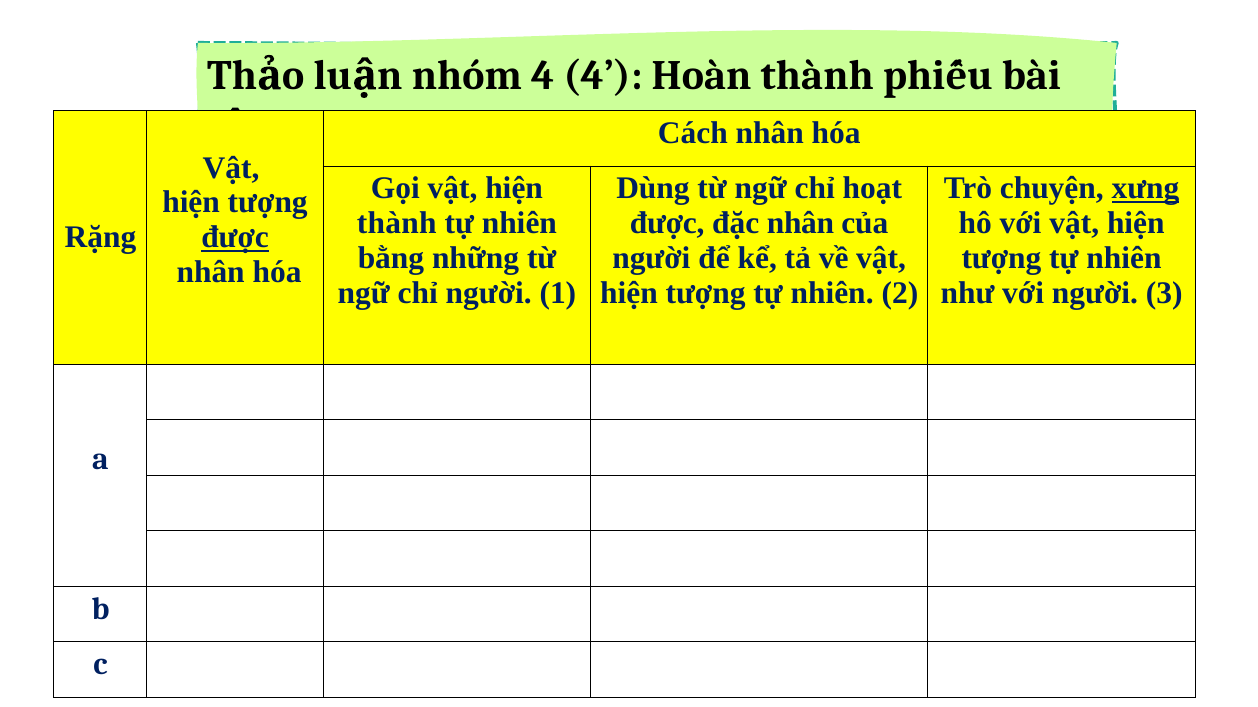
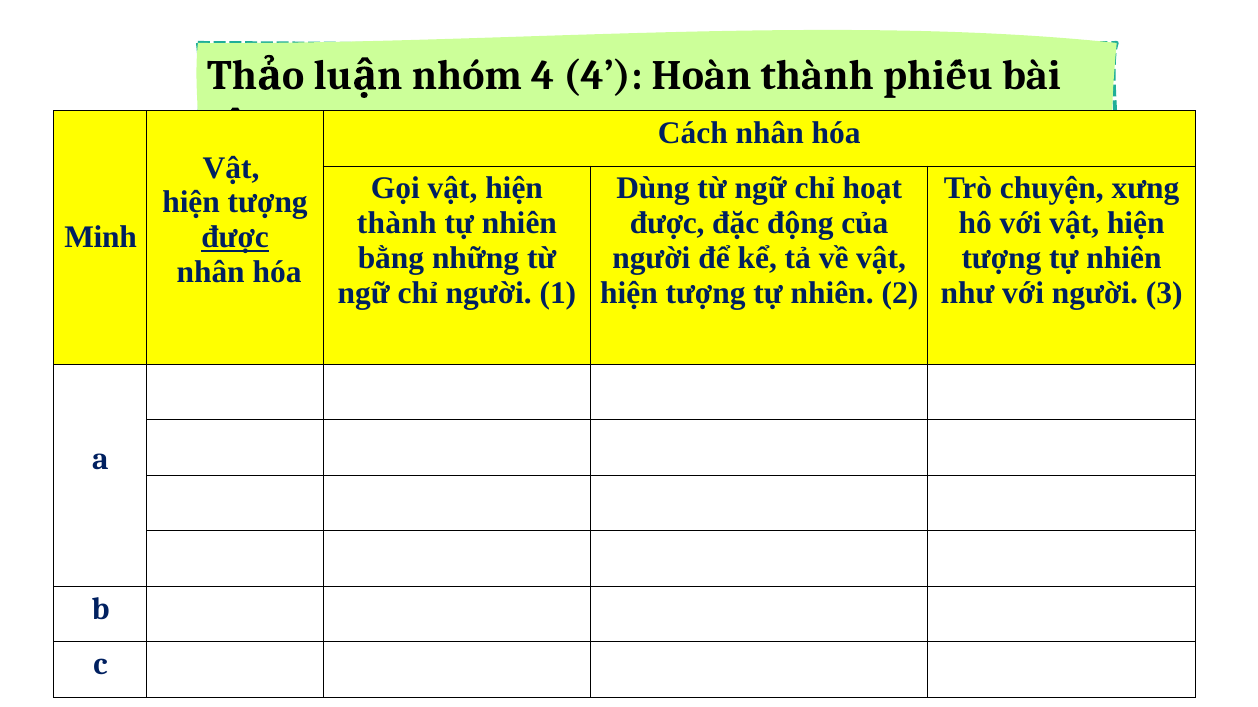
xưng underline: present -> none (1145, 189)
đặc nhân: nhân -> động (800, 224)
Rặng: Rặng -> Minh (101, 237)
